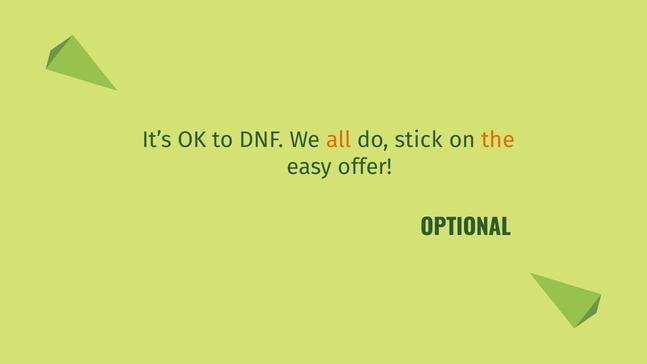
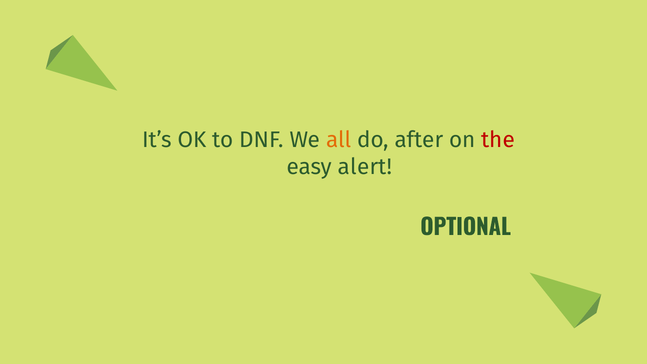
stick: stick -> after (419, 140)
the colour: orange -> red (498, 140)
offer: offer -> alert (365, 167)
